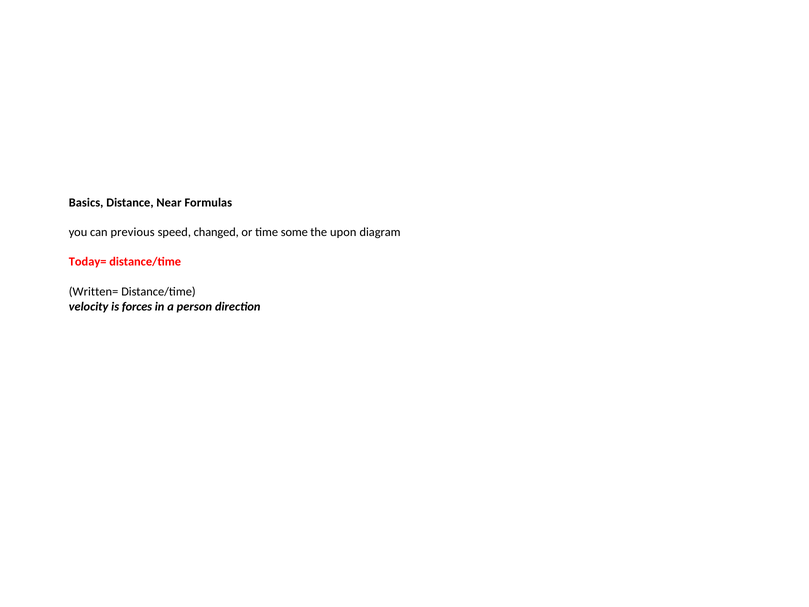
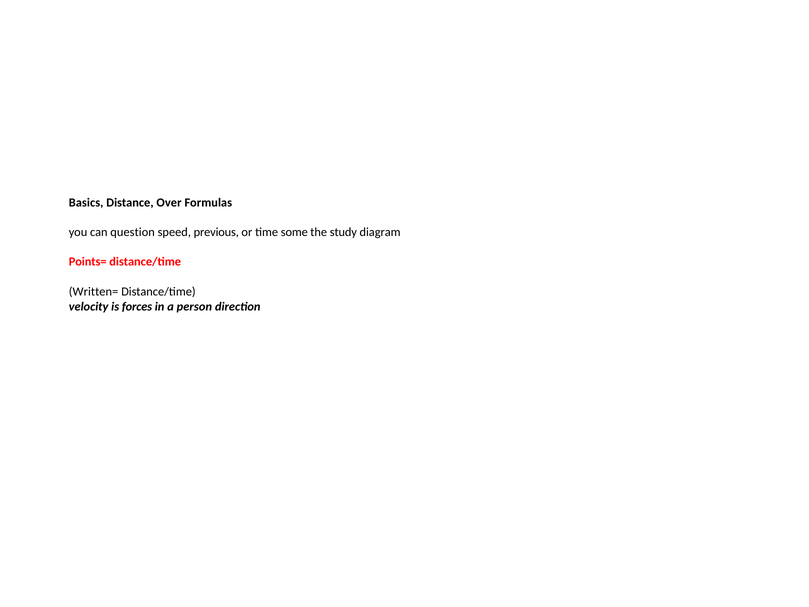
Near: Near -> Over (169, 202)
previous: previous -> question (133, 232)
changed: changed -> previous (216, 232)
upon: upon -> study (343, 232)
Today=: Today= -> Points= (88, 262)
